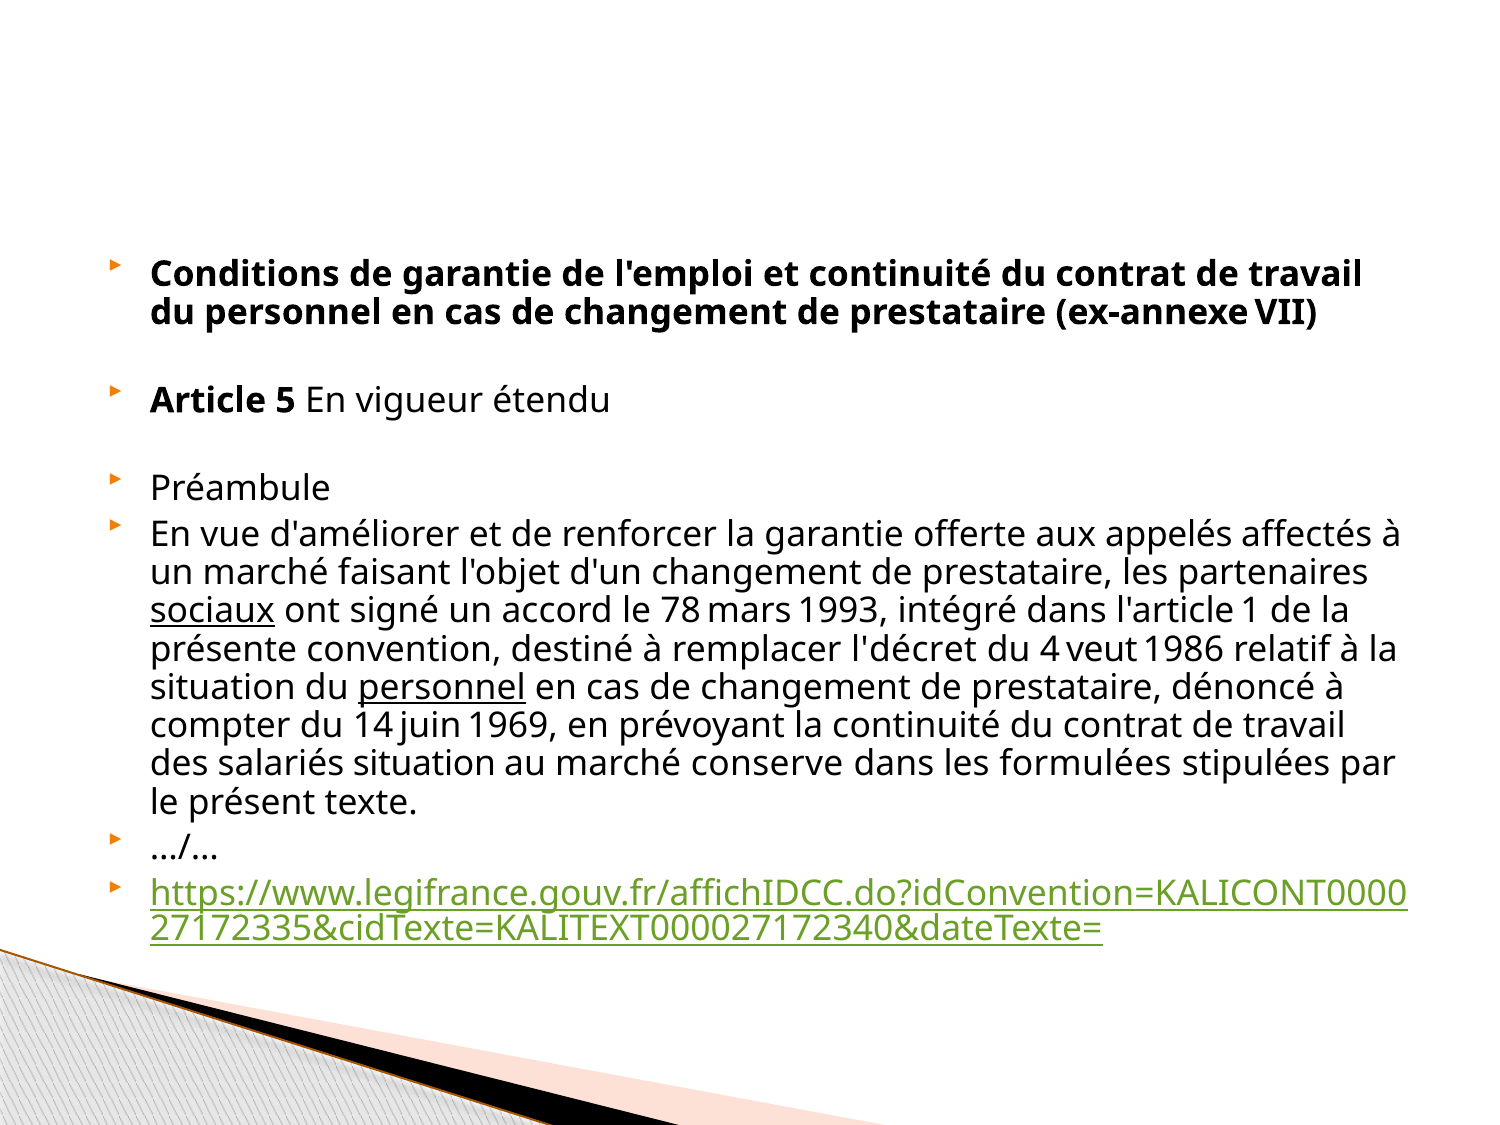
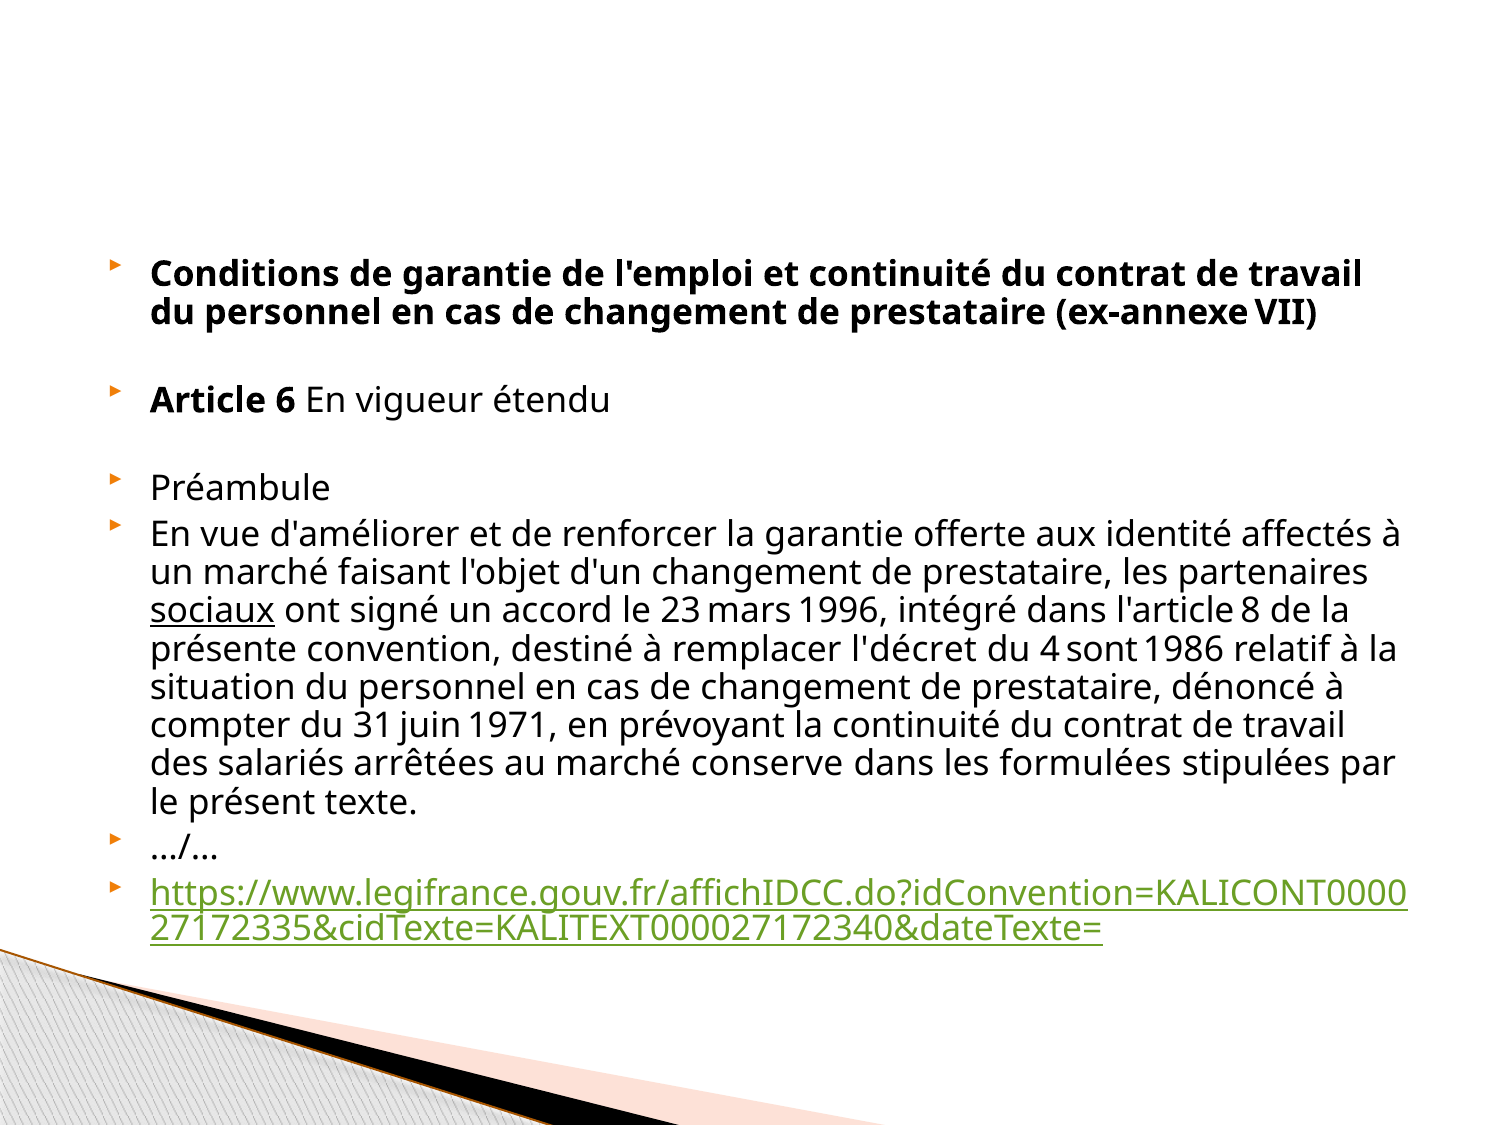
5: 5 -> 6 (286, 401)
appelés: appelés -> identité (1169, 535)
78: 78 -> 23 (681, 611)
1993: 1993 -> 1996 (843, 611)
1: 1 -> 8 (1251, 611)
veut: veut -> sont (1102, 649)
personnel underline: present -> none (442, 688)
14: 14 -> 31 (373, 726)
1969: 1969 -> 1971 (513, 726)
salariés situation: situation -> arrêtées (424, 764)
